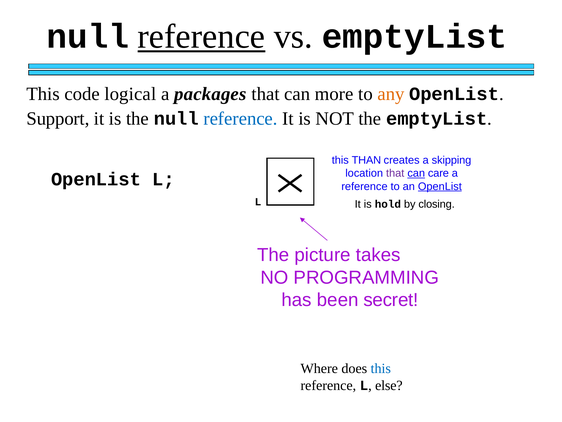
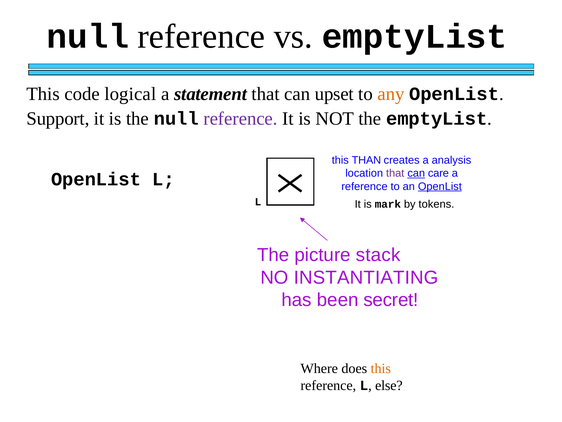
reference underline: present -> none (201, 36)
packages: packages -> statement (211, 94)
more: more -> upset (334, 94)
reference colour: blue -> purple (241, 118)
skipping: skipping -> analysis (451, 160)
hold: hold -> mark (388, 204)
closing: closing -> tokens (436, 204)
takes: takes -> stack (378, 255)
PROGRAMMING: PROGRAMMING -> INSTANTIATING (366, 277)
this colour: blue -> orange (381, 368)
